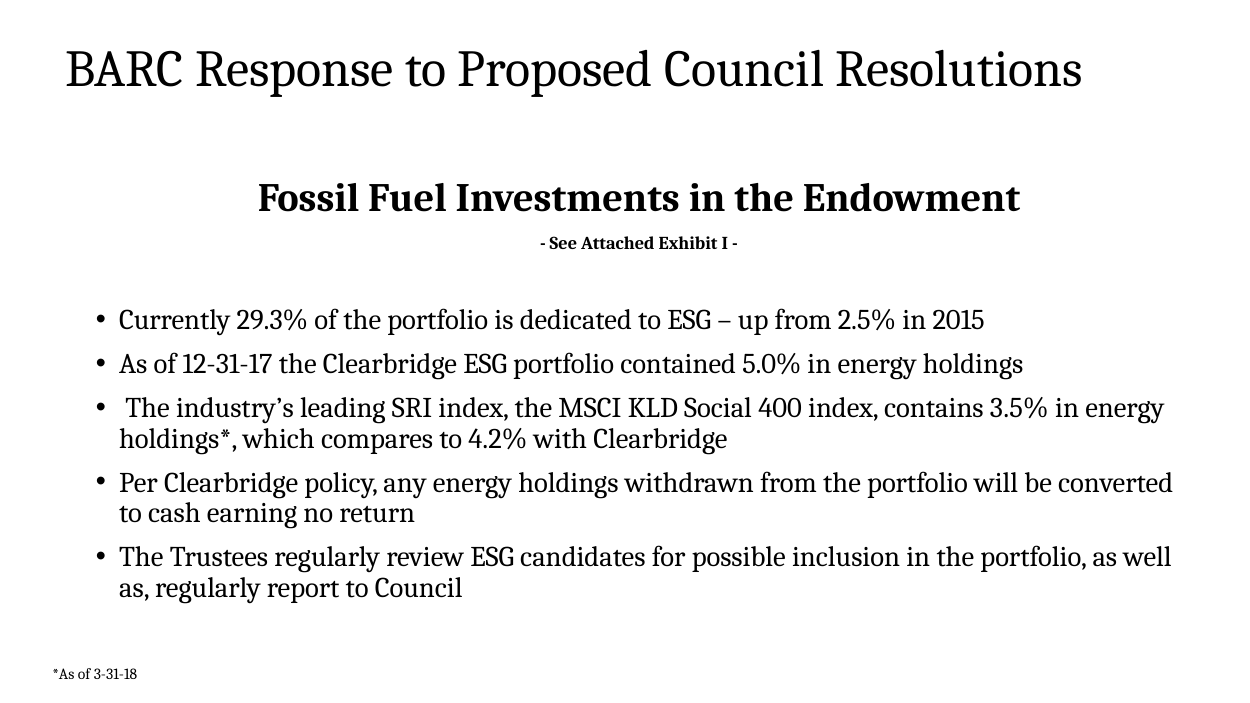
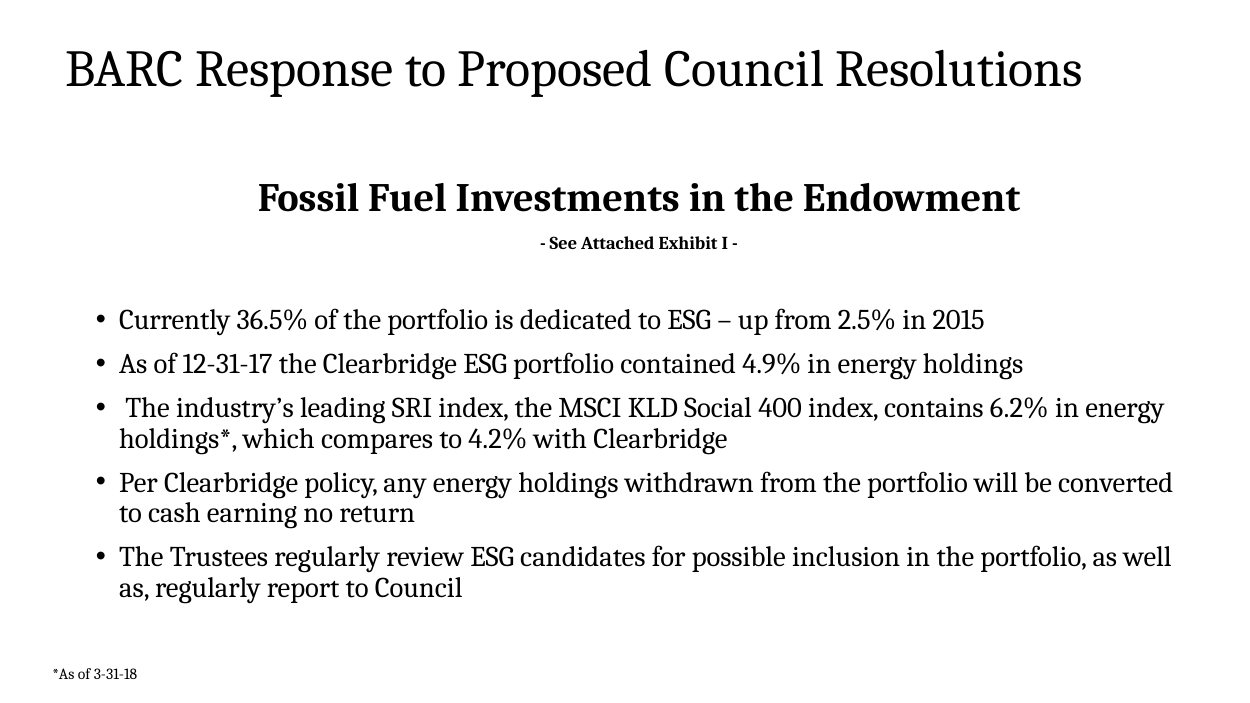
29.3%: 29.3% -> 36.5% (272, 320)
5.0%: 5.0% -> 4.9% (772, 364)
3.5%: 3.5% -> 6.2% (1019, 408)
